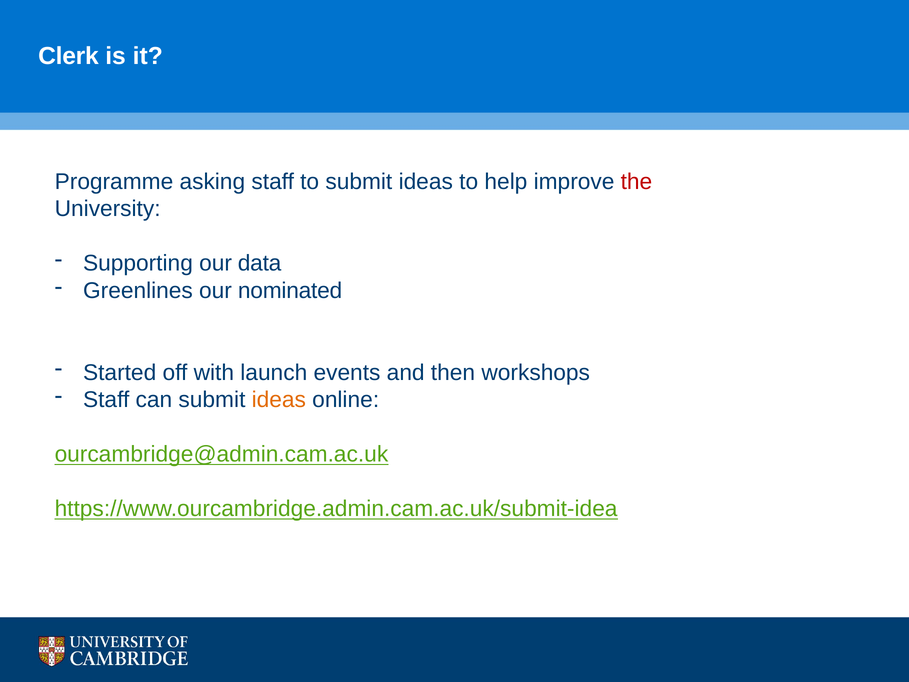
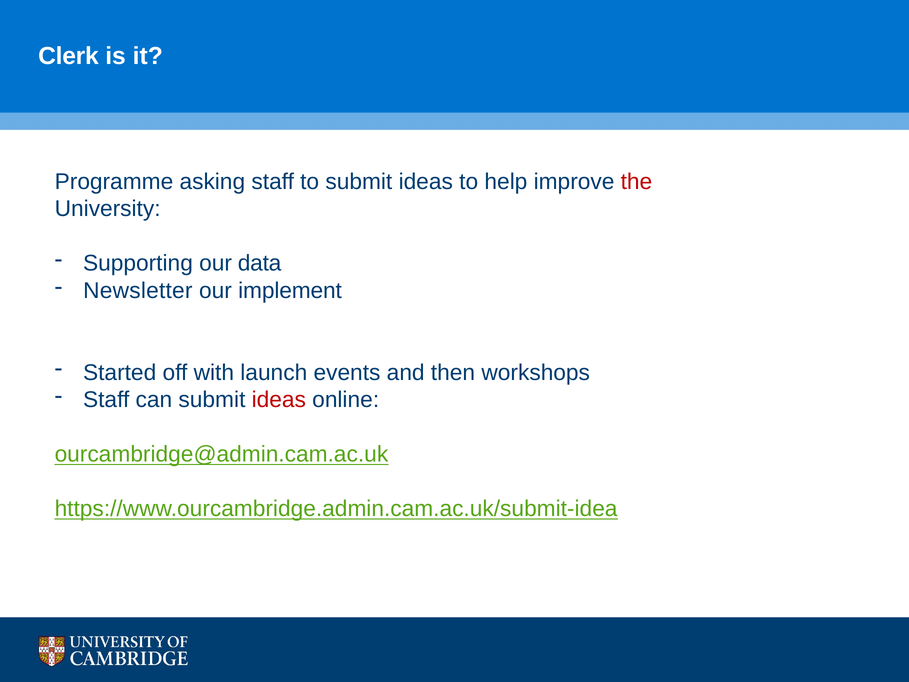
Greenlines: Greenlines -> Newsletter (138, 291)
nominated: nominated -> implement (290, 291)
ideas colour: orange -> red (279, 400)
